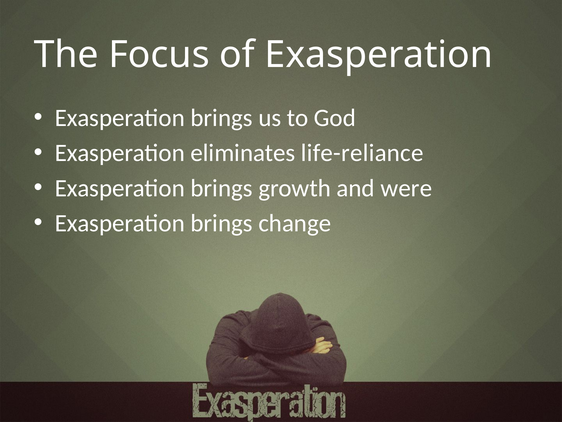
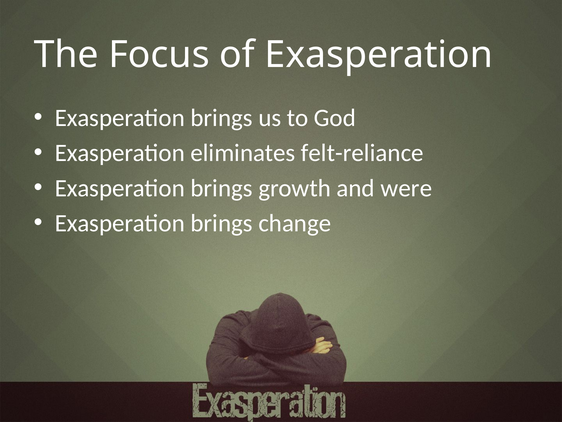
life-reliance: life-reliance -> felt-reliance (362, 153)
